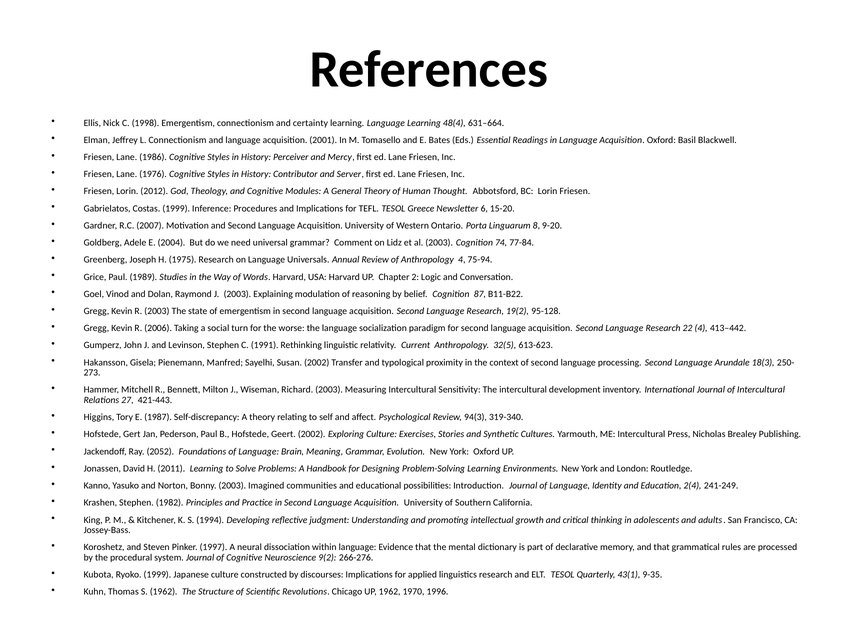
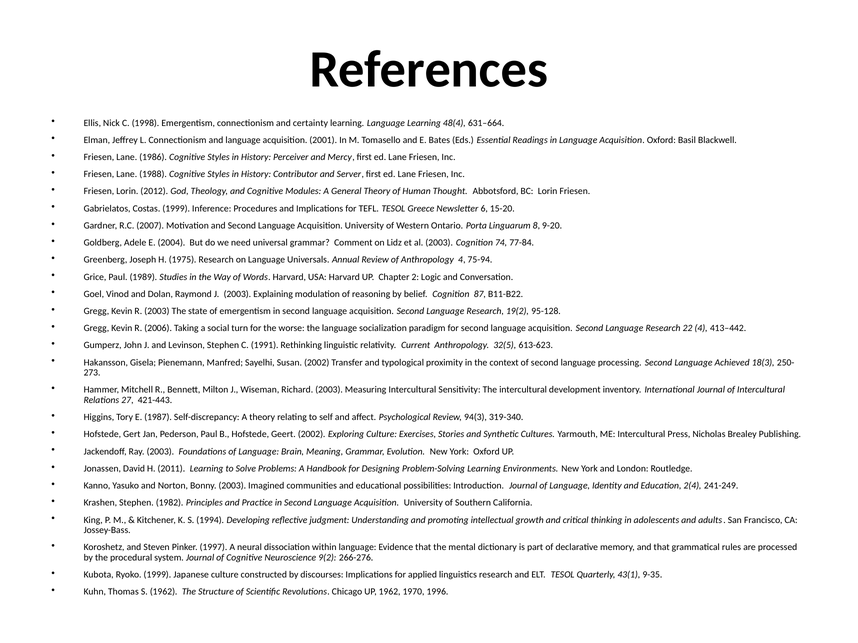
1976: 1976 -> 1988 (153, 174)
Arundale: Arundale -> Achieved (732, 363)
Ray 2052: 2052 -> 2003 (160, 452)
